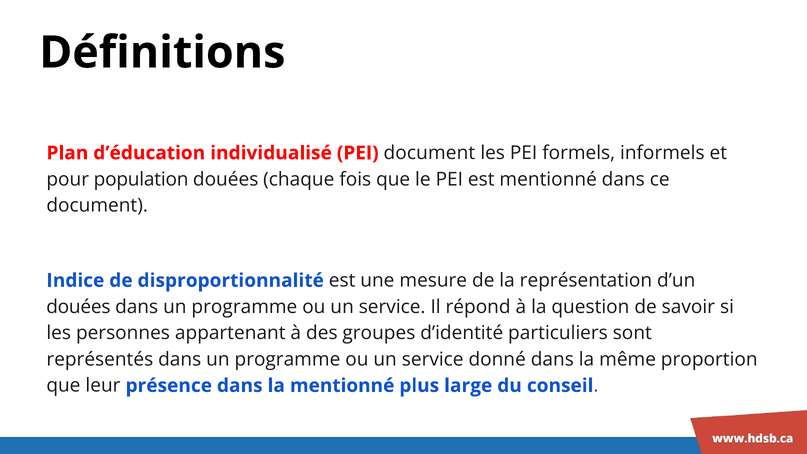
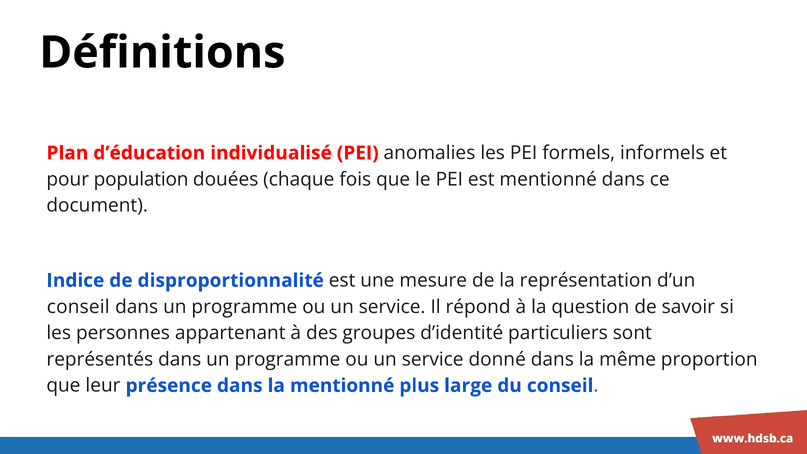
PEI document: document -> anomalies (429, 153)
douées: douées -> conseil (78, 307)
